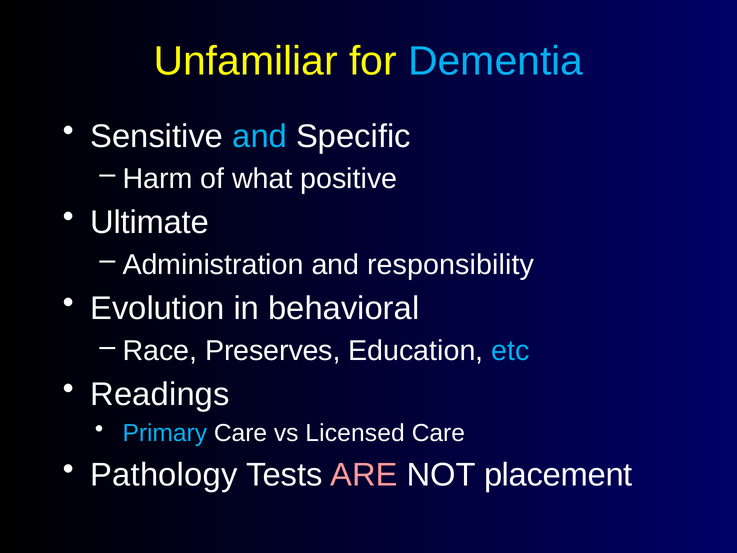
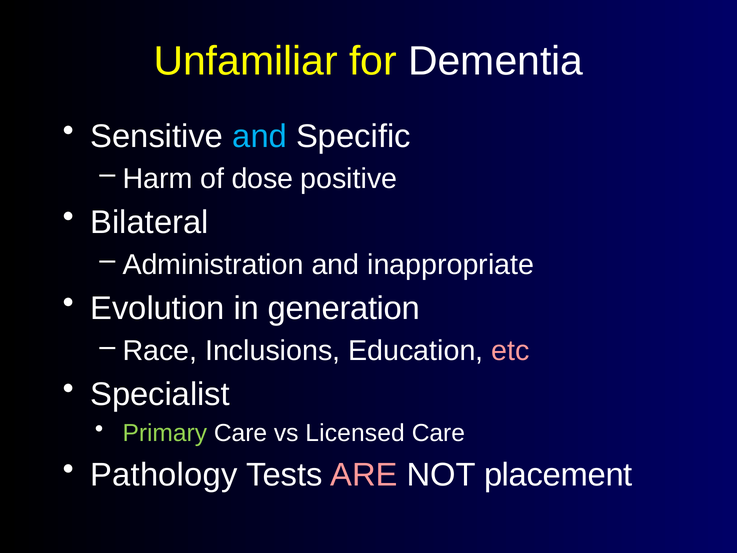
Dementia colour: light blue -> white (496, 61)
what: what -> dose (262, 179)
Ultimate: Ultimate -> Bilateral (149, 222)
responsibility: responsibility -> inappropriate (451, 265)
behavioral: behavioral -> generation (344, 308)
Preserves: Preserves -> Inclusions (273, 351)
etc colour: light blue -> pink (510, 351)
Readings: Readings -> Specialist (160, 394)
Primary colour: light blue -> light green (165, 433)
